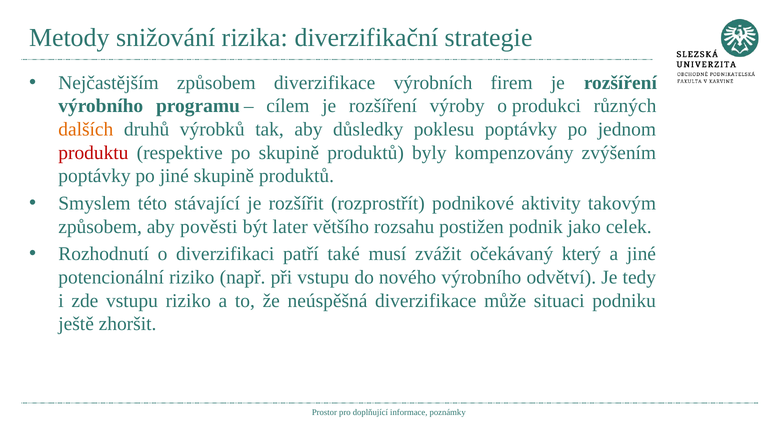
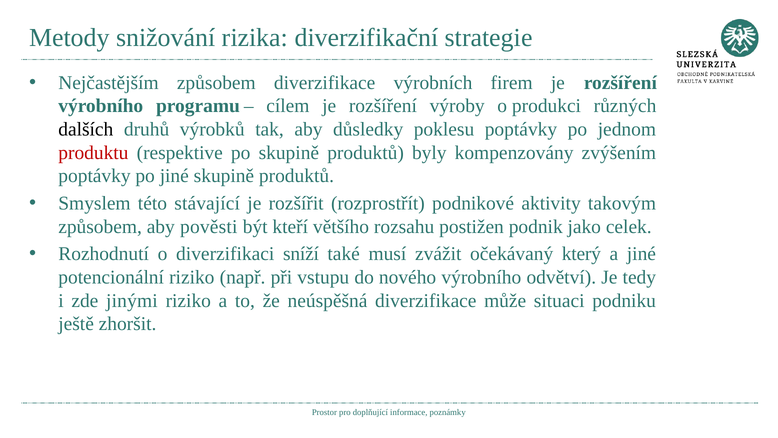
dalších colour: orange -> black (86, 129)
later: later -> kteří (290, 226)
patří: patří -> sníží (301, 254)
zde vstupu: vstupu -> jinými (132, 300)
